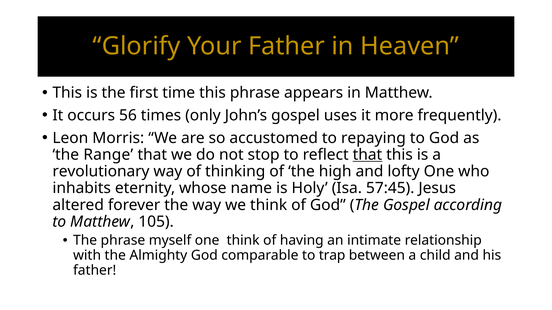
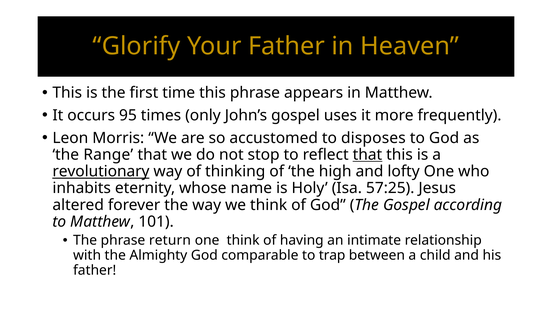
56: 56 -> 95 (128, 116)
repaying: repaying -> disposes (373, 138)
revolutionary underline: none -> present (101, 172)
57:45: 57:45 -> 57:25 (390, 188)
105: 105 -> 101 (156, 222)
myself: myself -> return (170, 241)
